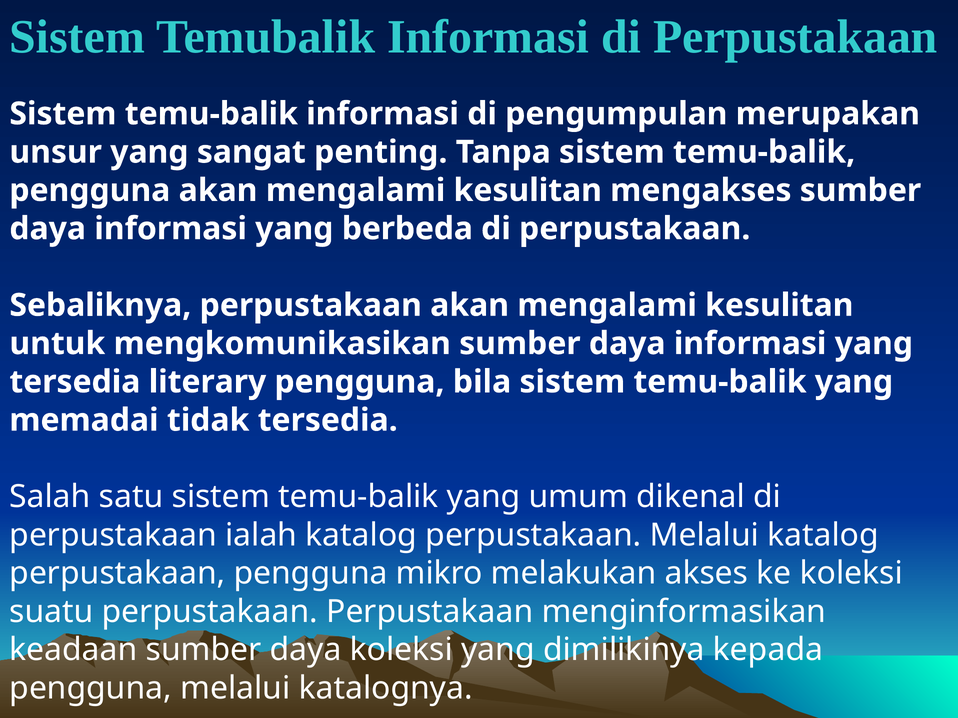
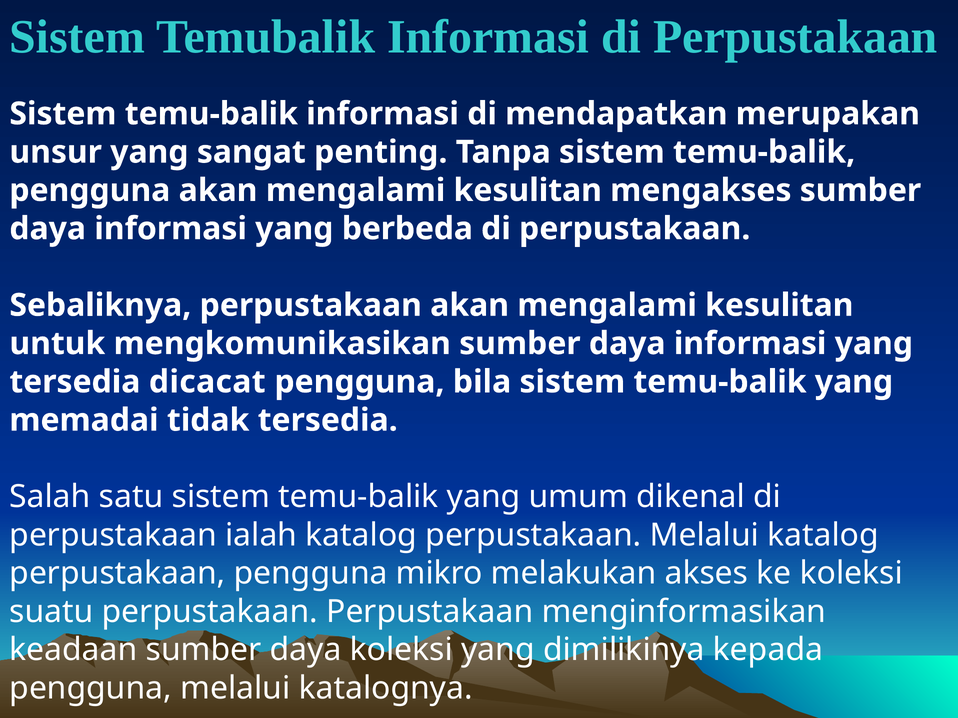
pengumpulan: pengumpulan -> mendapatkan (616, 114)
literary: literary -> dicacat (207, 382)
